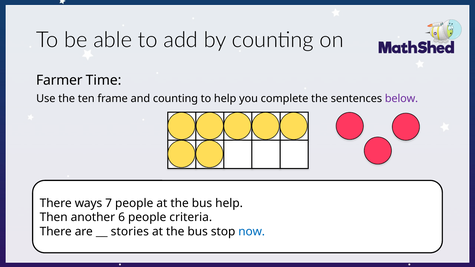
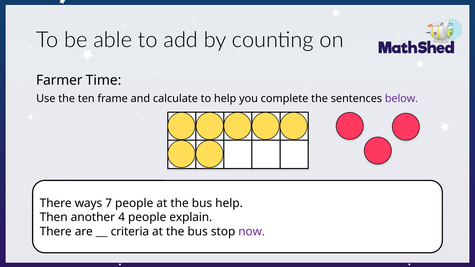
and counting: counting -> calculate (175, 99)
6: 6 -> 4 (122, 218)
criteria: criteria -> explain (191, 218)
stories: stories -> criteria (130, 232)
now colour: blue -> purple (252, 232)
